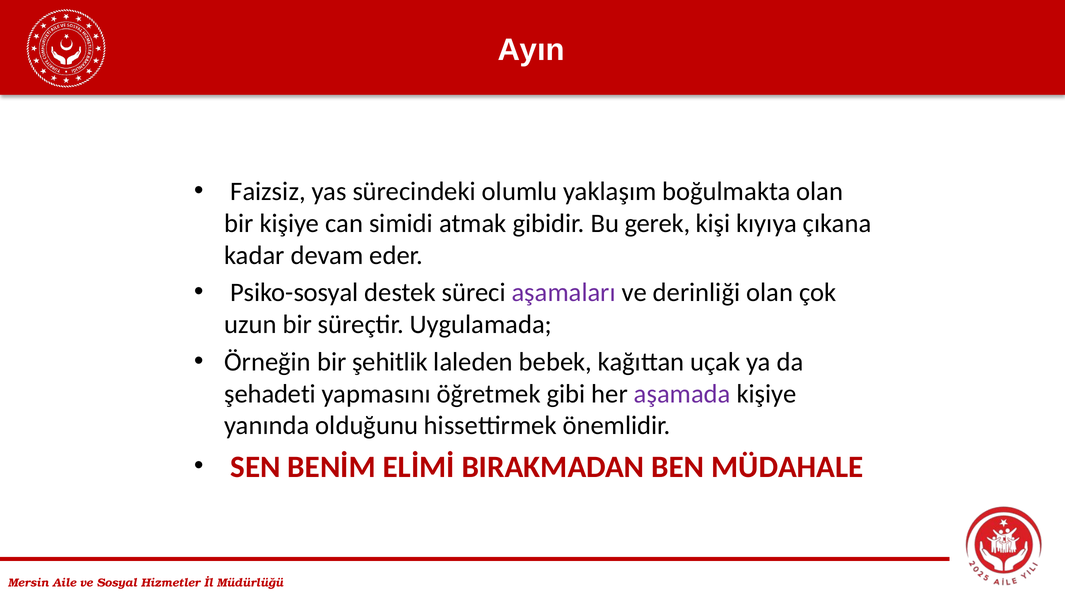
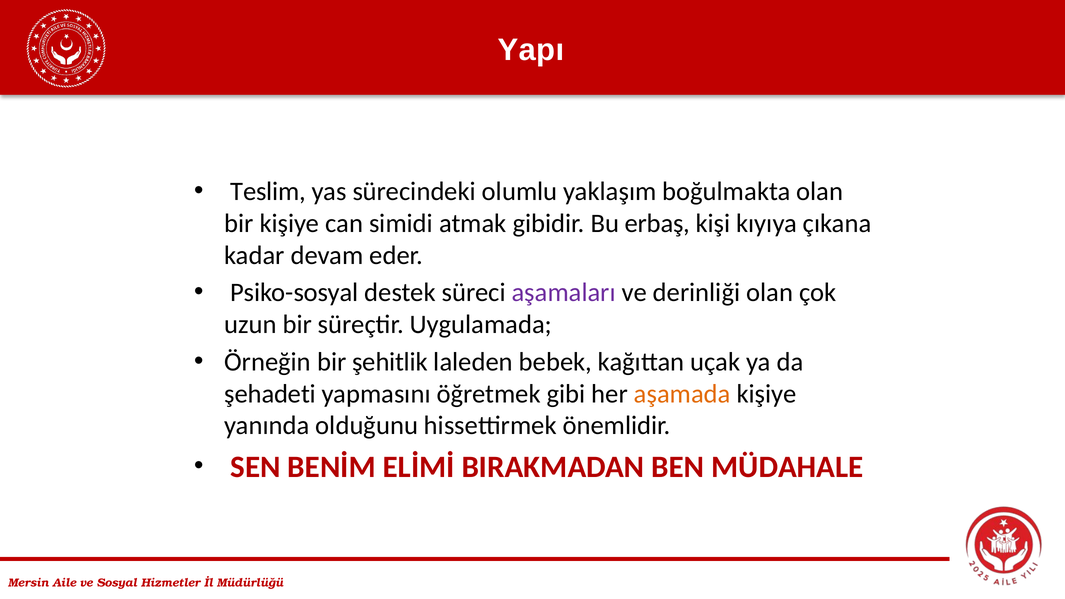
Ayın: Ayın -> Yapı (531, 50)
Faizsiz: Faizsiz -> Teslim (268, 191)
gerek: gerek -> erbaş (657, 223)
aşamada colour: purple -> orange (682, 394)
